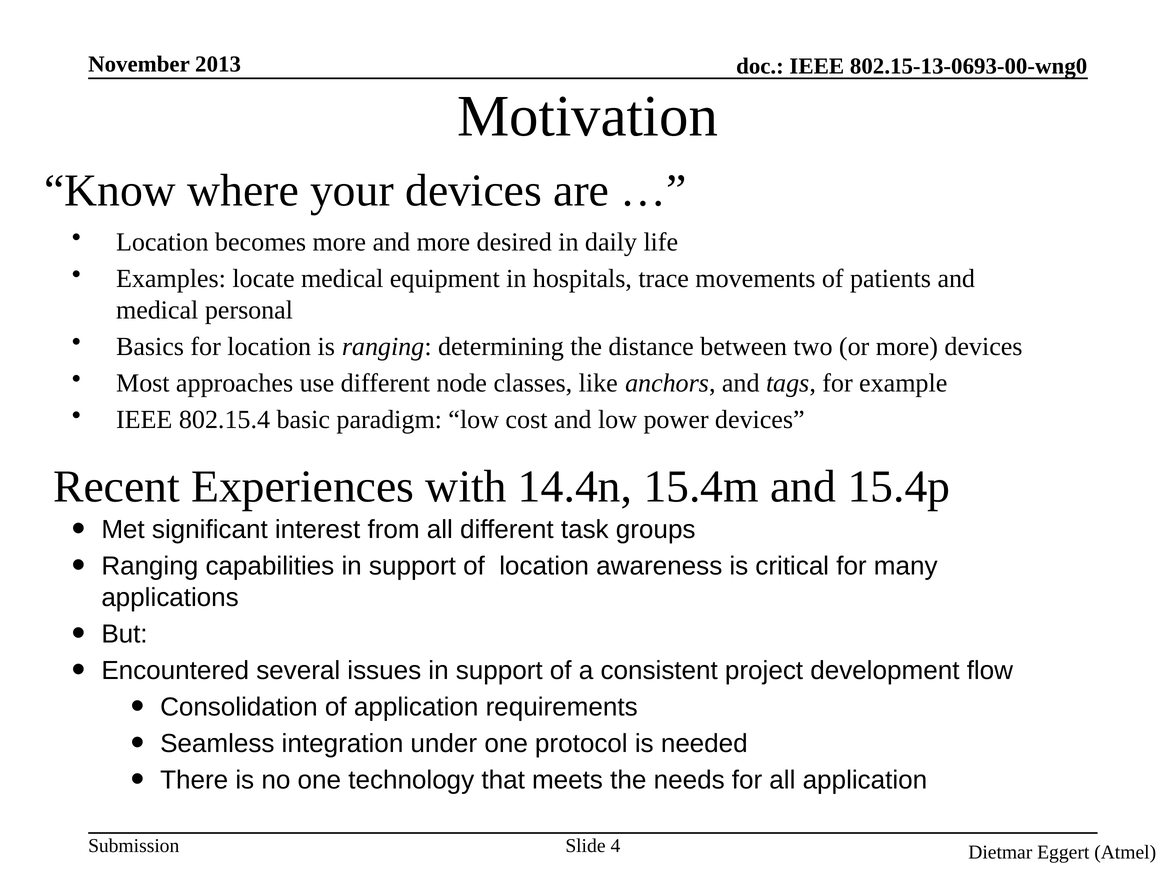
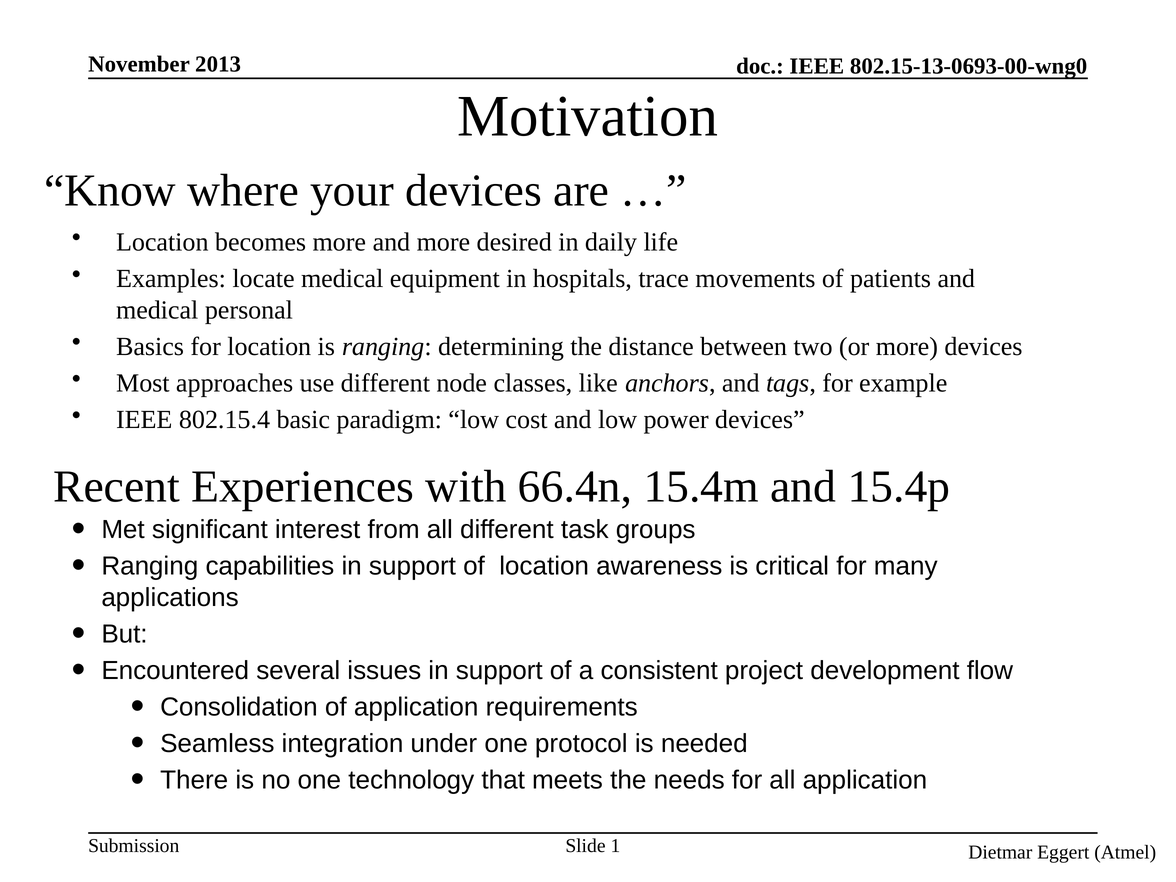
14.4n: 14.4n -> 66.4n (575, 487)
4: 4 -> 1 (615, 846)
